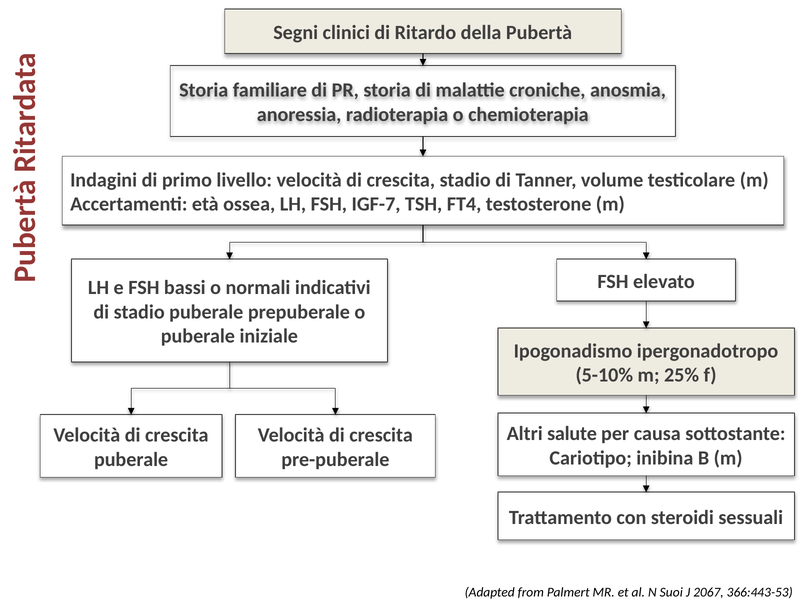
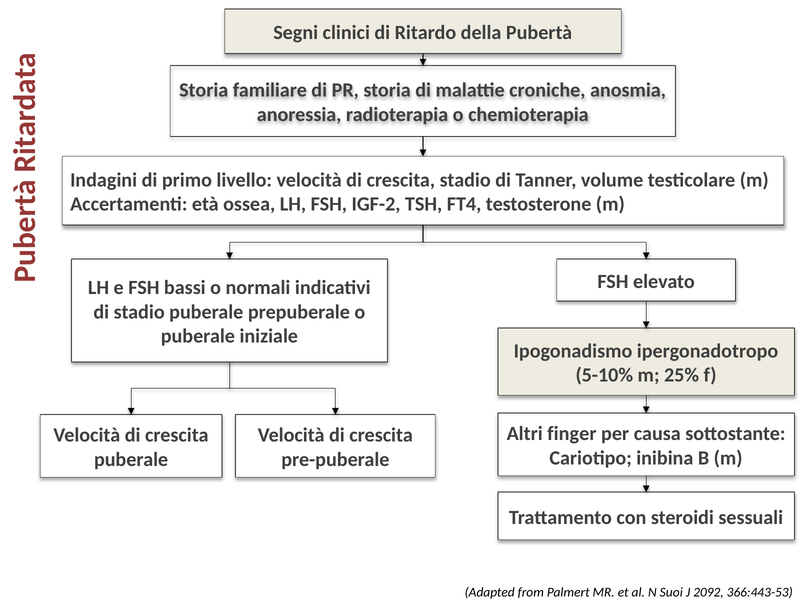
IGF-7: IGF-7 -> IGF-2 (376, 204)
salute: salute -> finger (572, 434)
2067: 2067 -> 2092 (708, 592)
